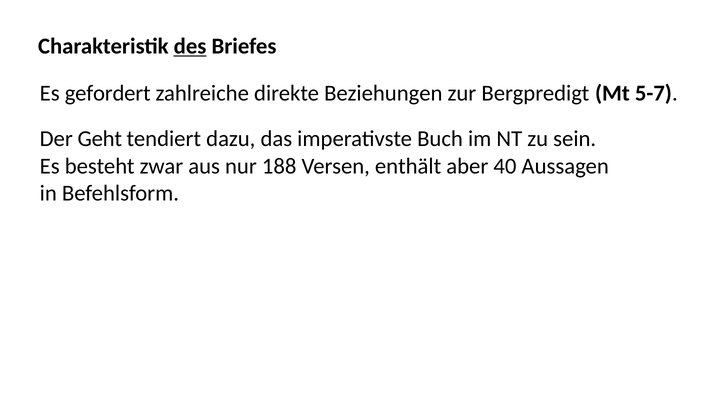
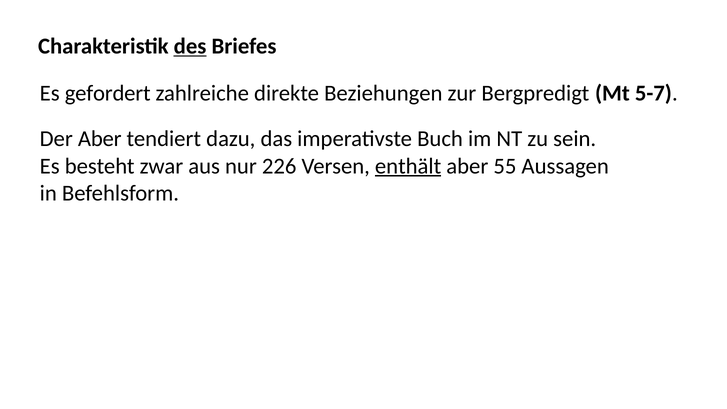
Der Geht: Geht -> Aber (100, 139)
188: 188 -> 226 (279, 166)
enthält underline: none -> present (408, 166)
40: 40 -> 55 (505, 166)
